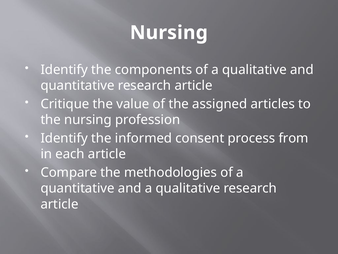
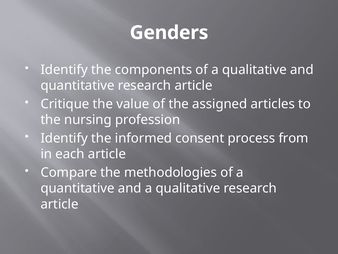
Nursing: Nursing -> Genders (169, 33)
